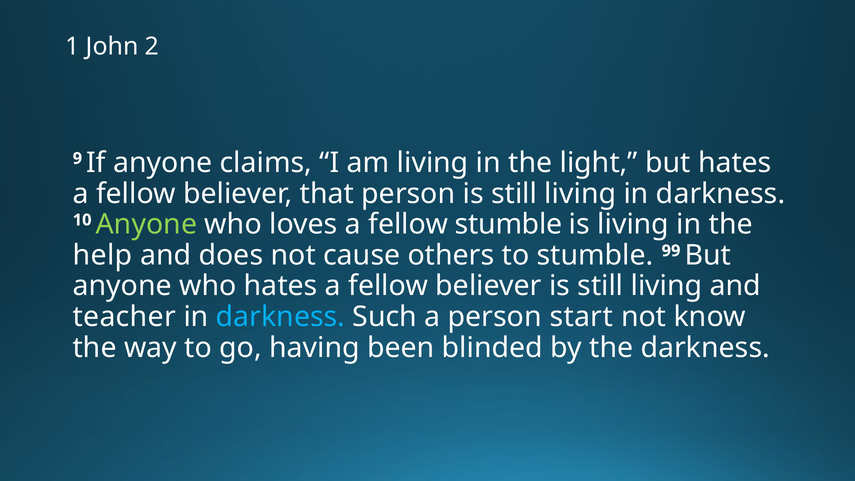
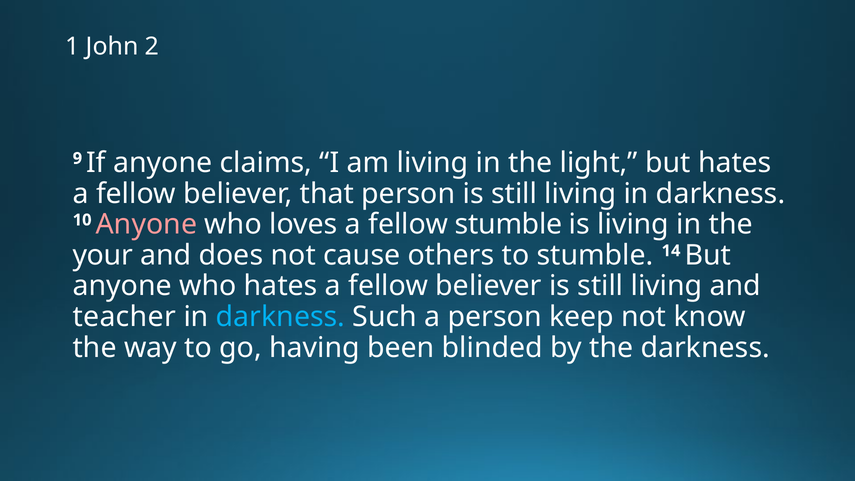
Anyone colour: light green -> pink (146, 224)
help: help -> your (103, 255)
99: 99 -> 14 (671, 251)
start: start -> keep (581, 317)
